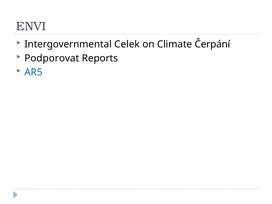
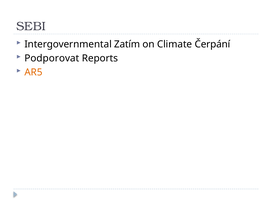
ENVI: ENVI -> SEBI (31, 26)
Celek: Celek -> Zatím (127, 44)
AR5 colour: blue -> orange (33, 72)
